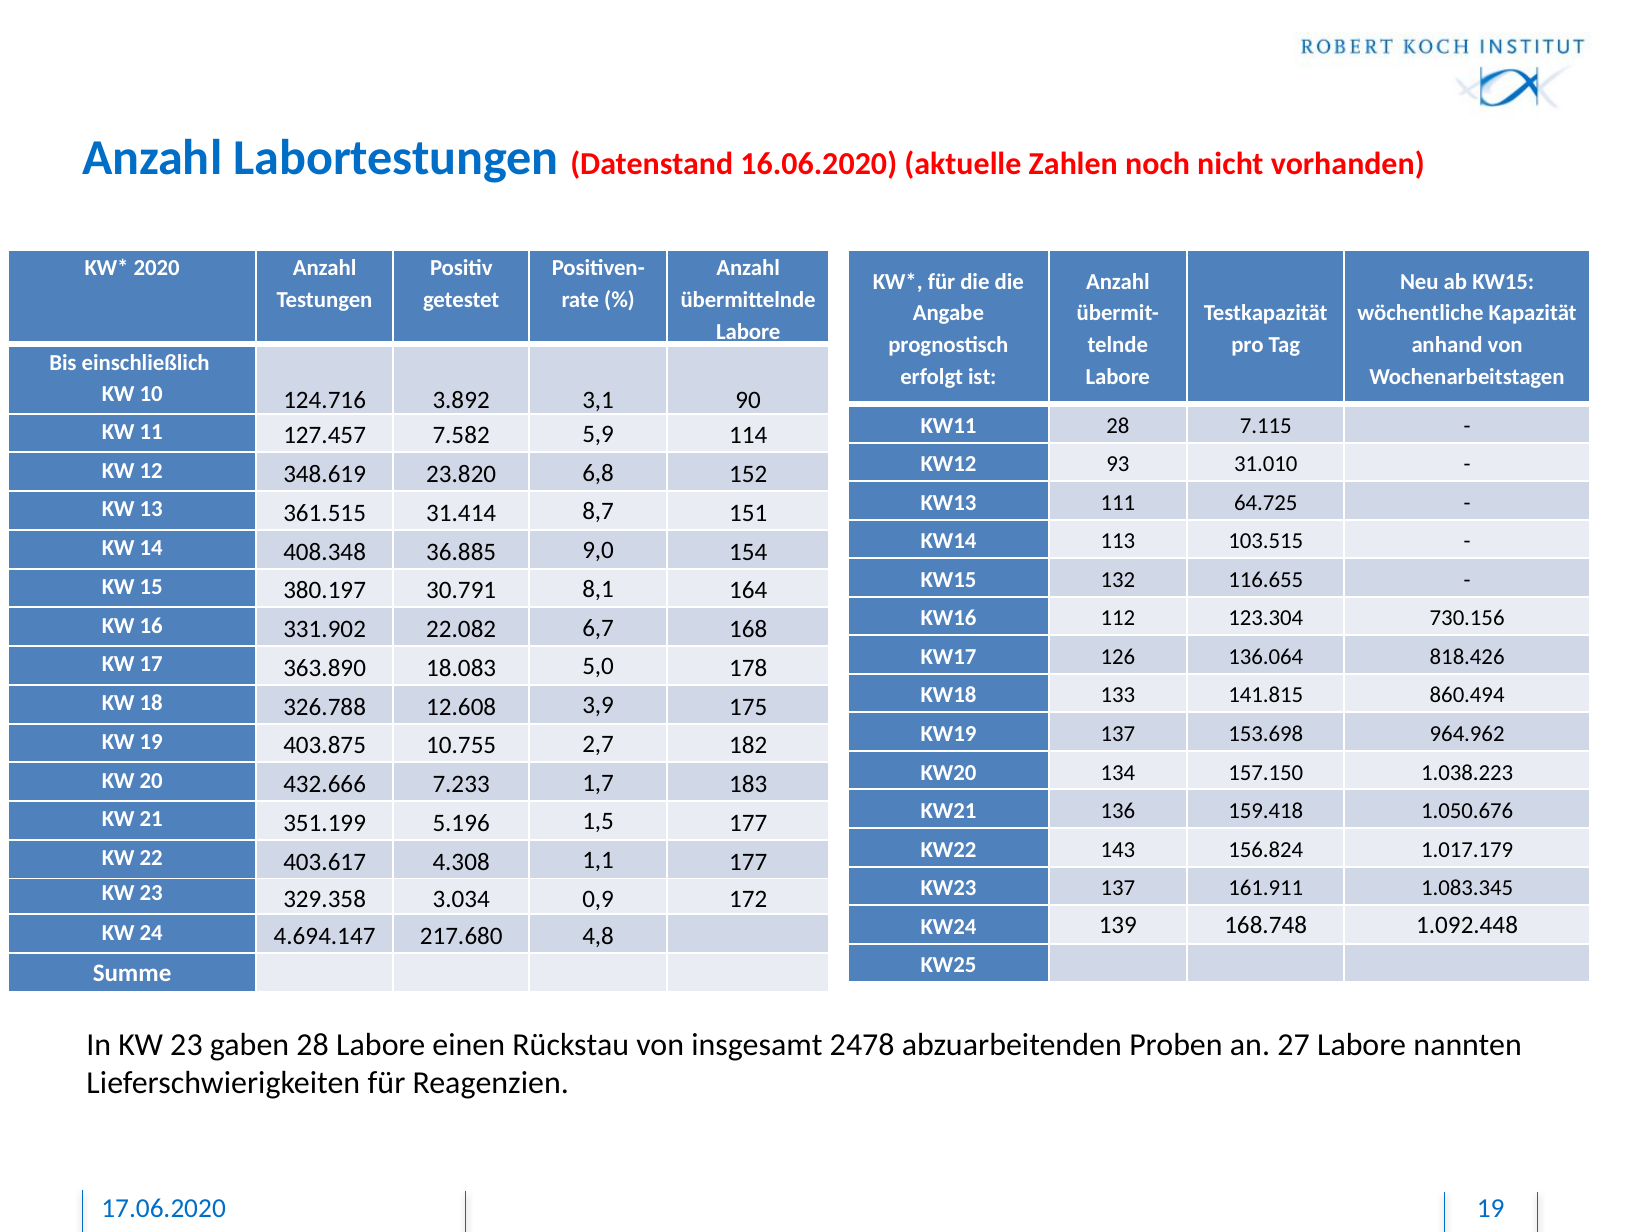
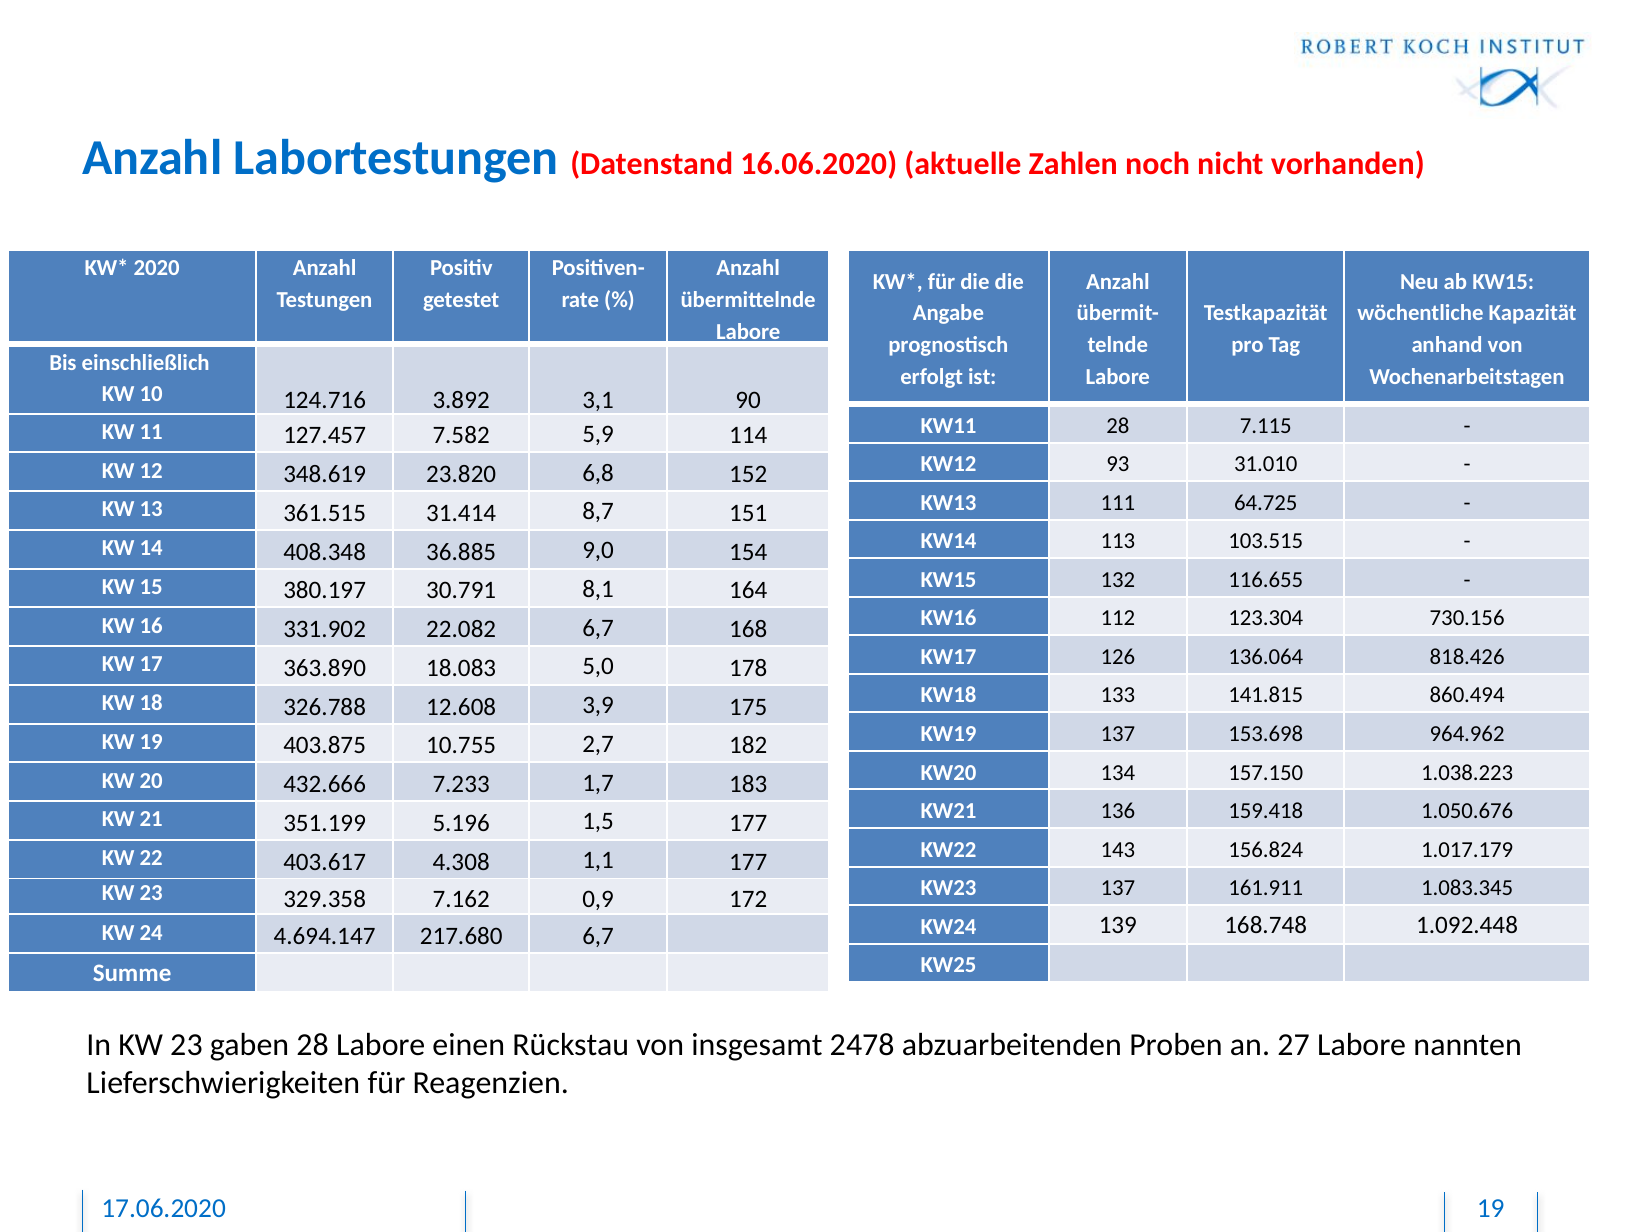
3.034: 3.034 -> 7.162 (461, 899)
217.680 4,8: 4,8 -> 6,7 (598, 936)
